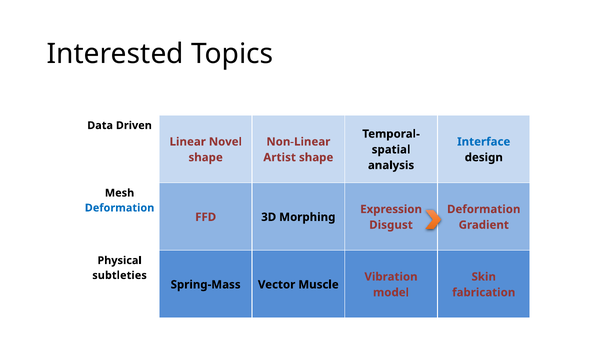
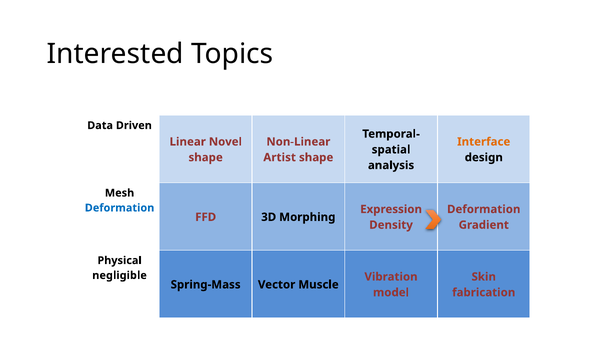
Interface colour: blue -> orange (484, 142)
Disgust: Disgust -> Density (391, 225)
subtleties: subtleties -> negligible (120, 275)
